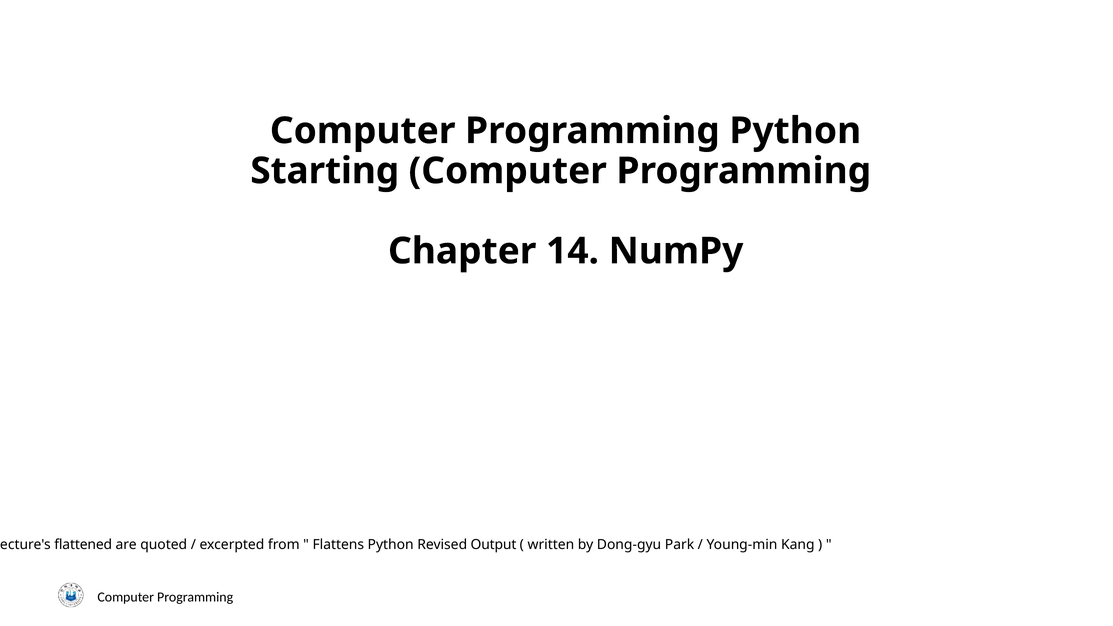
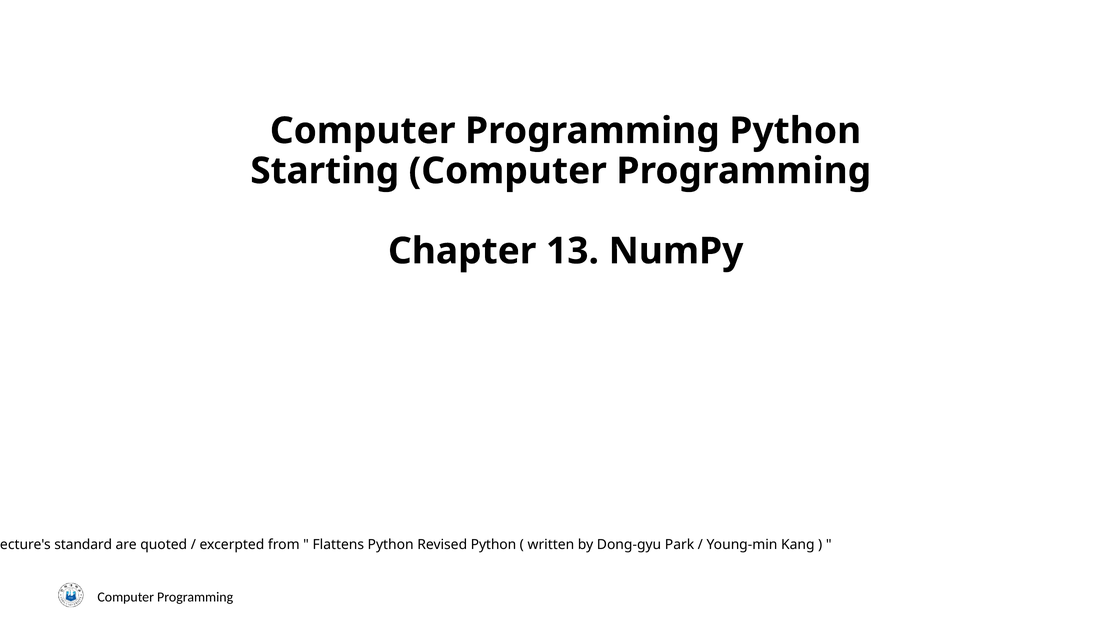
14: 14 -> 13 (573, 251)
flattened: flattened -> standard (83, 545)
Revised Output: Output -> Python (493, 545)
